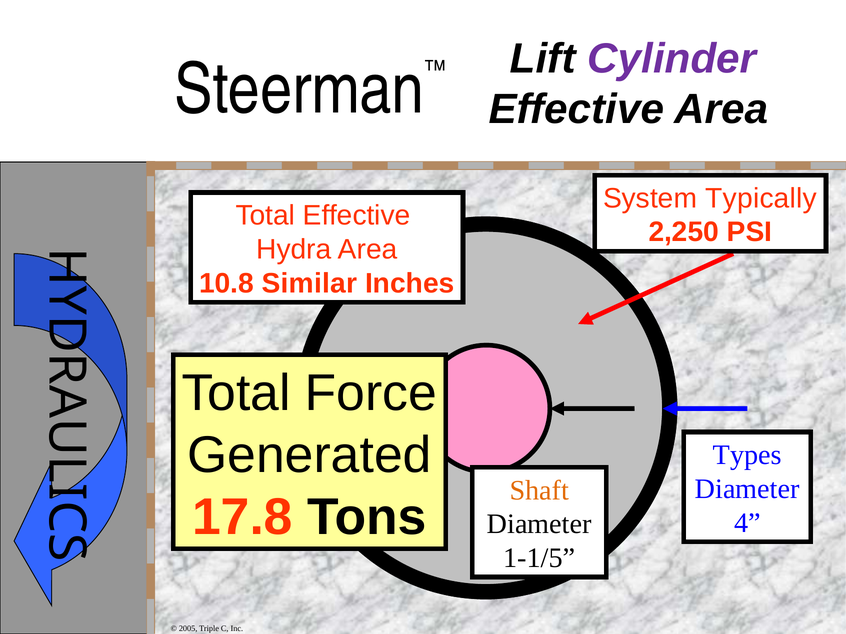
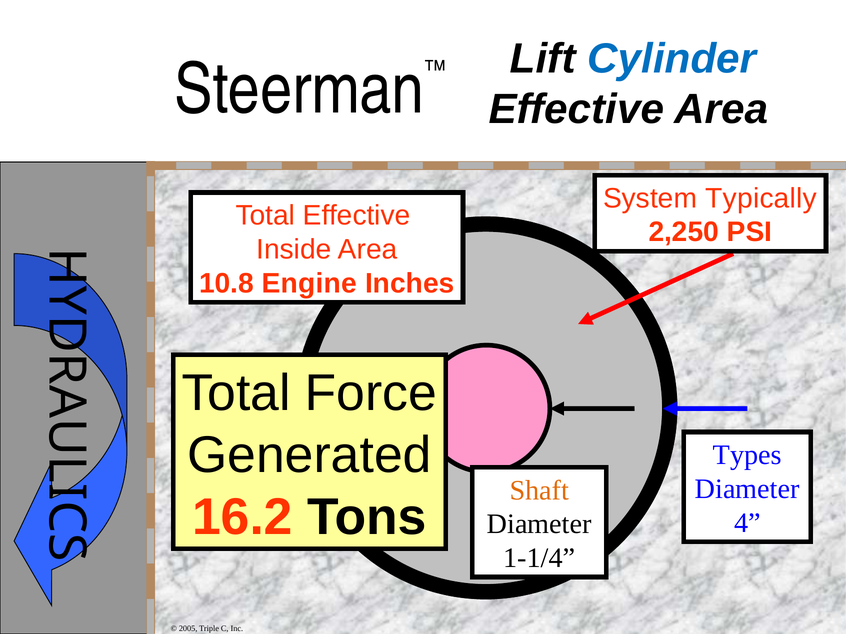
Cylinder colour: purple -> blue (672, 59)
Hydra: Hydra -> Inside (294, 250)
Similar: Similar -> Engine (309, 283)
17.8: 17.8 -> 16.2 (242, 518)
1-1/5: 1-1/5 -> 1-1/4 (539, 558)
